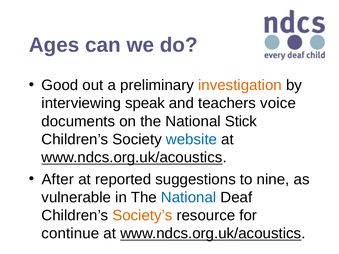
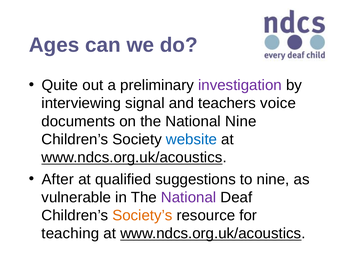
Good: Good -> Quite (60, 85)
investigation colour: orange -> purple (240, 85)
speak: speak -> signal (145, 103)
National Stick: Stick -> Nine (241, 121)
reported: reported -> qualified (123, 179)
National colour: blue -> purple (189, 198)
continue: continue -> teaching (70, 234)
